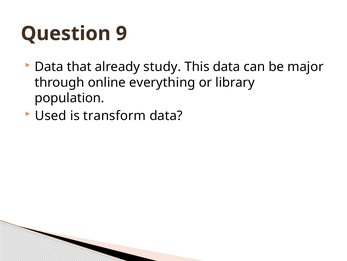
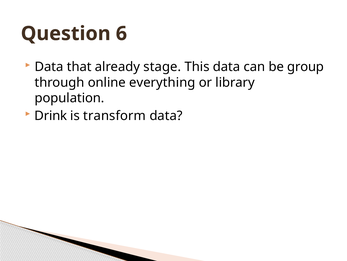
9: 9 -> 6 (121, 33)
study: study -> stage (162, 67)
major: major -> group (306, 67)
Used: Used -> Drink (51, 115)
